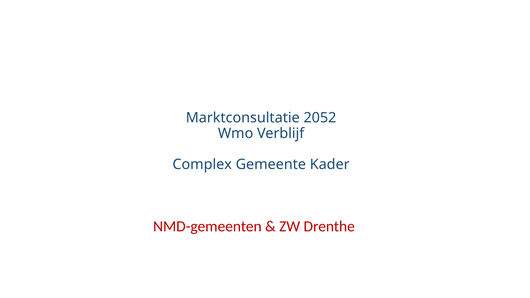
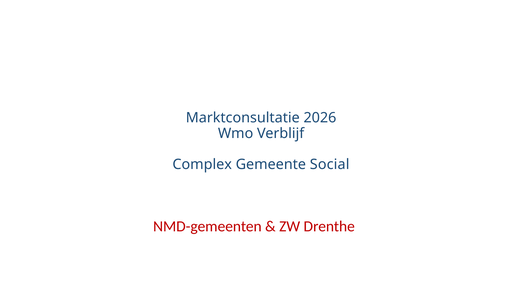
2052: 2052 -> 2026 (320, 118)
Kader: Kader -> Social (330, 164)
